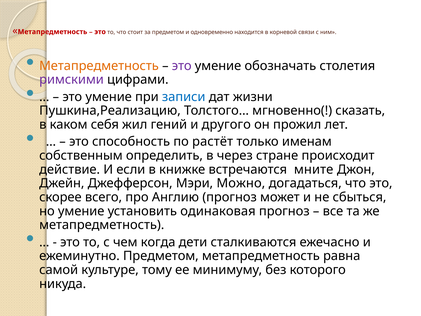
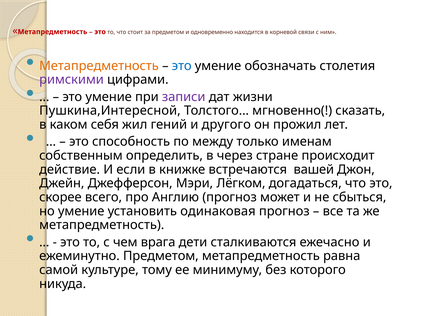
это colour: purple -> blue (182, 66)
записи colour: blue -> purple (184, 97)
Пушкина,Реализацию: Пушкина,Реализацию -> Пушкина,Интересной (110, 111)
растёт: растёт -> между (213, 142)
мните: мните -> вашей (314, 169)
Можно: Можно -> Лёгком (241, 183)
когда: когда -> врага (158, 242)
